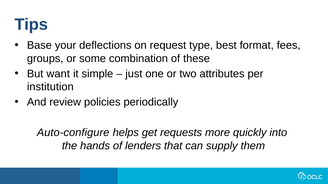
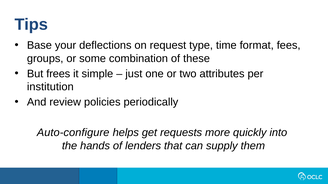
best: best -> time (226, 45)
want: want -> frees (58, 74)
